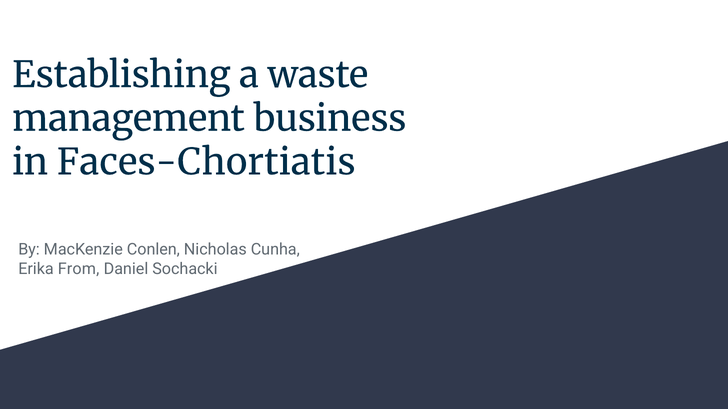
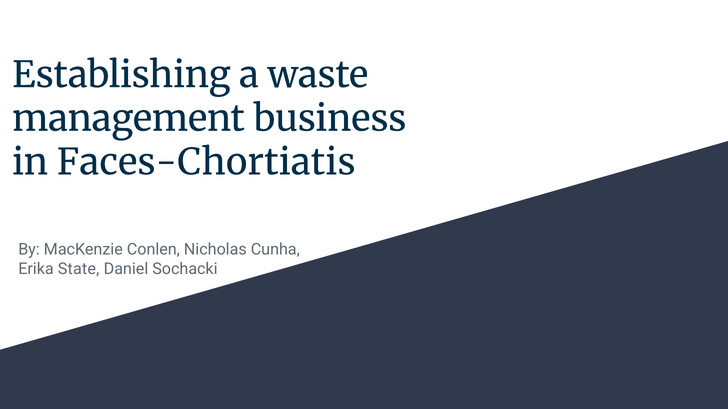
From: From -> State (79, 269)
